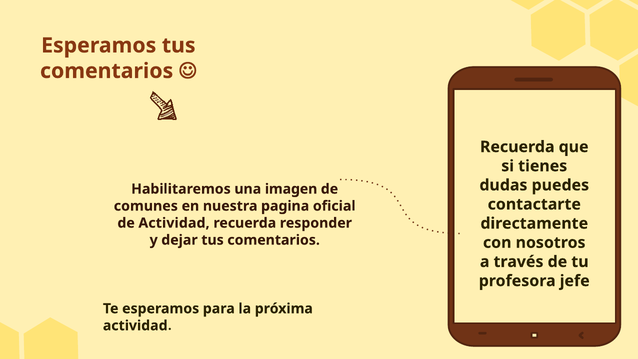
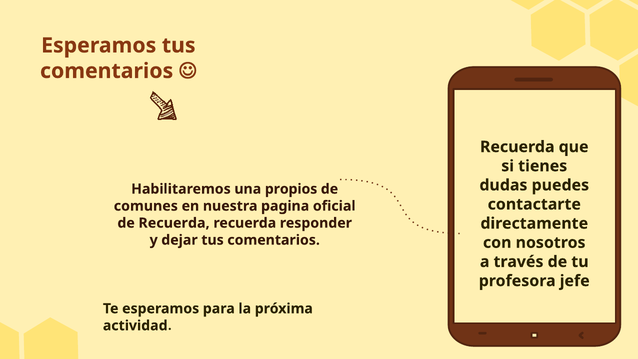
imagen: imagen -> propios (291, 189)
de Actividad: Actividad -> Recuerda (174, 223)
